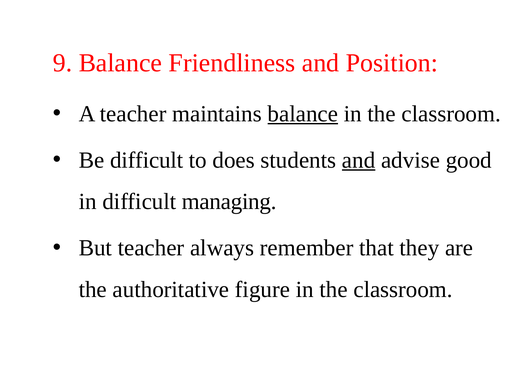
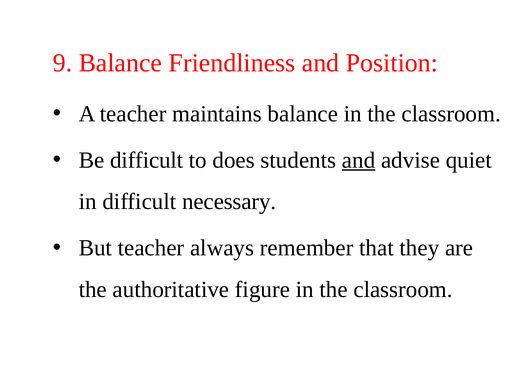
balance underline: present -> none (303, 114)
good: good -> quiet (469, 160)
managing: managing -> necessary (229, 201)
